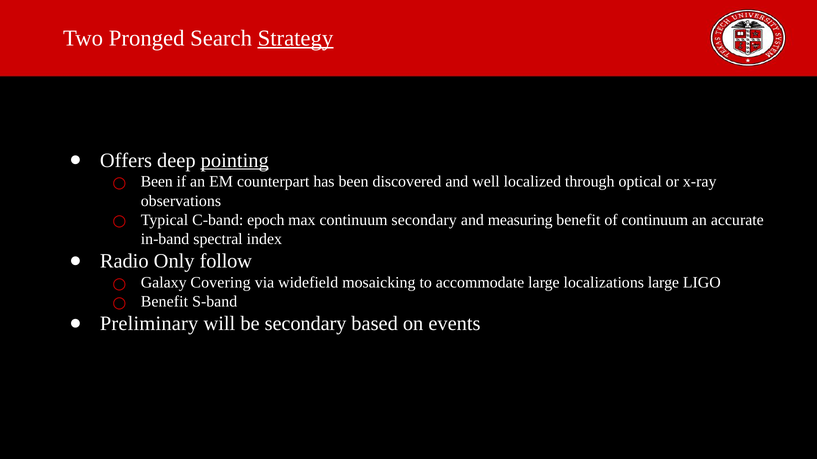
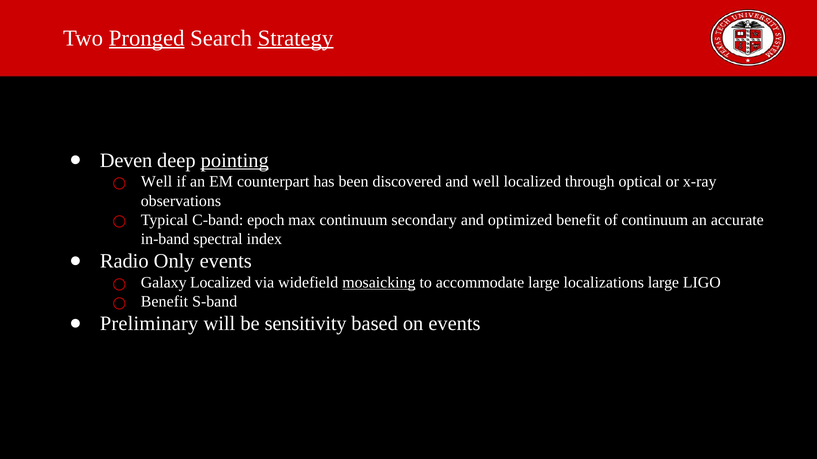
Pronged underline: none -> present (147, 38)
Offers: Offers -> Deven (126, 161)
Been: Been -> Well (157, 182)
measuring: measuring -> optimized (520, 220)
Only follow: follow -> events (226, 261)
Galaxy Covering: Covering -> Localized (221, 283)
mosaicking underline: none -> present (379, 283)
be secondary: secondary -> sensitivity (306, 324)
